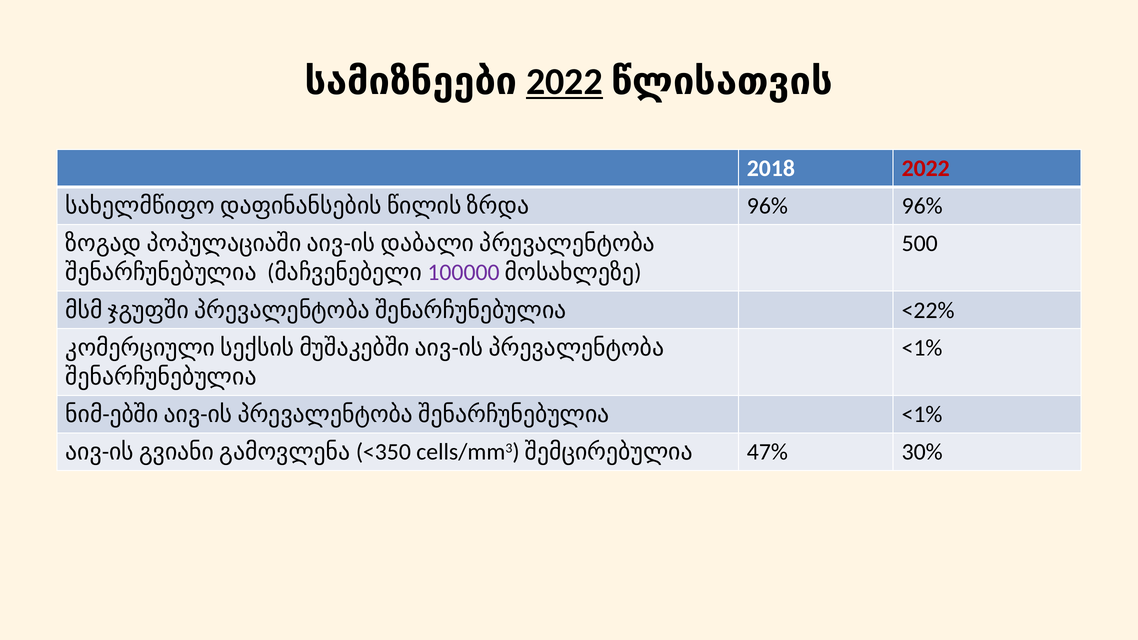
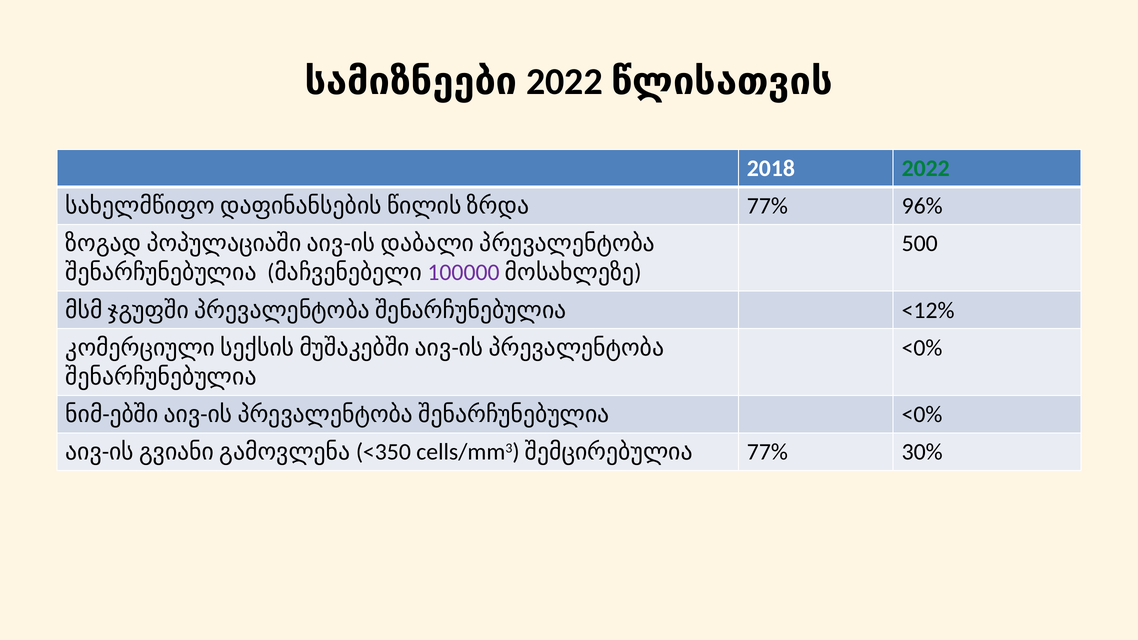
2022 underline: present -> none (564, 82)
2022 colour: red -> green (926, 168)
96%: 96% -> 77% (767, 206)
<22%: <22% -> <12% (928, 310)
<1%: <1% -> <0% (922, 348)
<1%: <1% -> <0% (922, 414)
შემცირებულია 47%: 47% -> 77% (767, 452)
